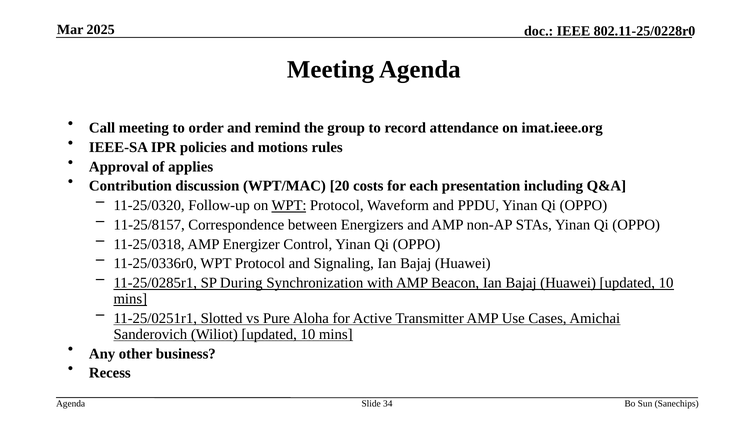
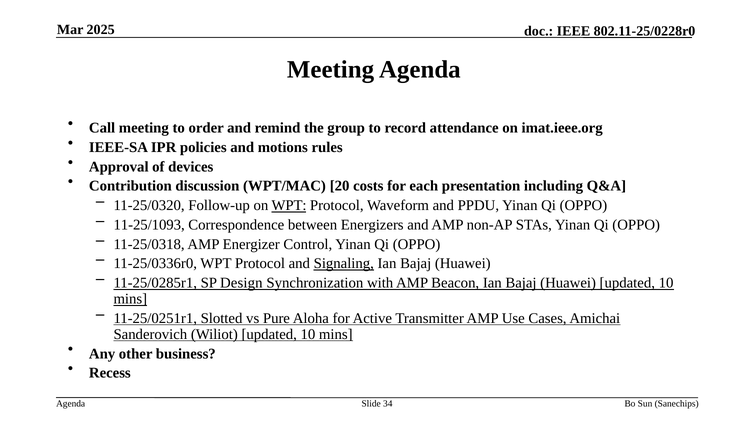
applies: applies -> devices (191, 167)
11-25/8157: 11-25/8157 -> 11-25/1093 (149, 225)
Signaling underline: none -> present (344, 263)
During: During -> Design (241, 283)
